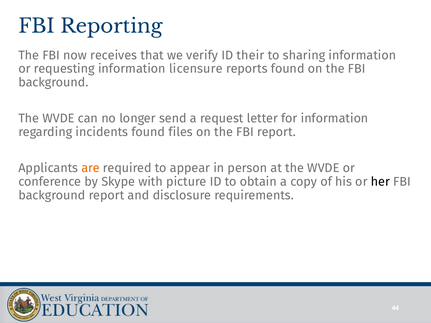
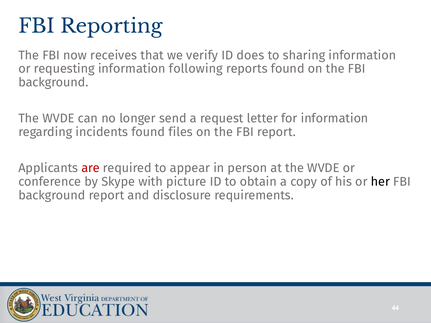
their: their -> does (250, 55)
licensure: licensure -> following (196, 69)
are colour: orange -> red (91, 168)
